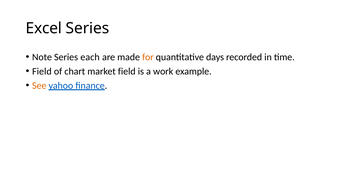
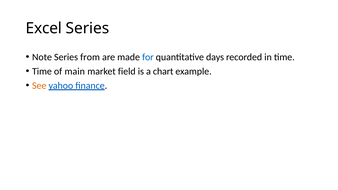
each: each -> from (90, 57)
for colour: orange -> blue (148, 57)
Field: Field -> Time (42, 71)
chart: chart -> main (75, 71)
work: work -> chart (163, 71)
